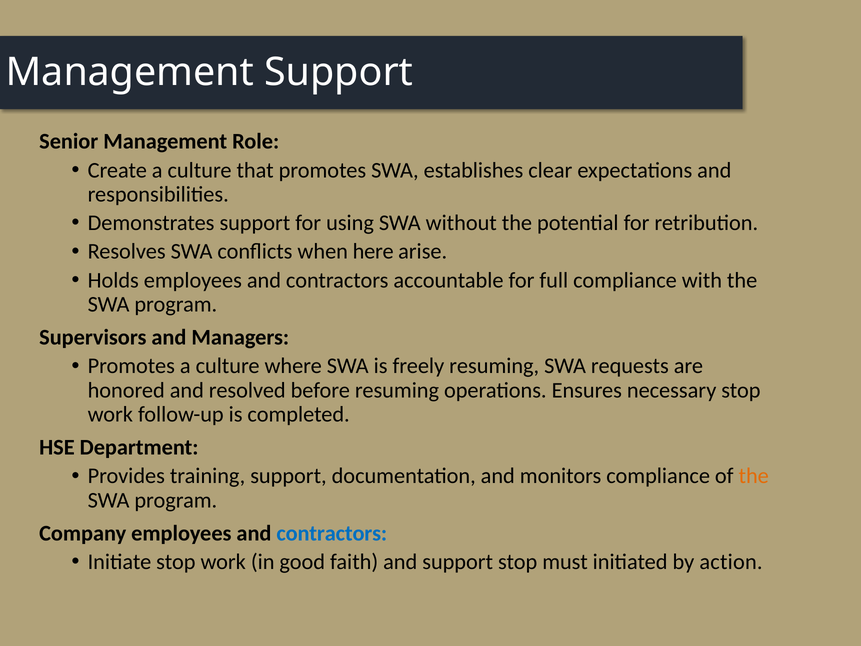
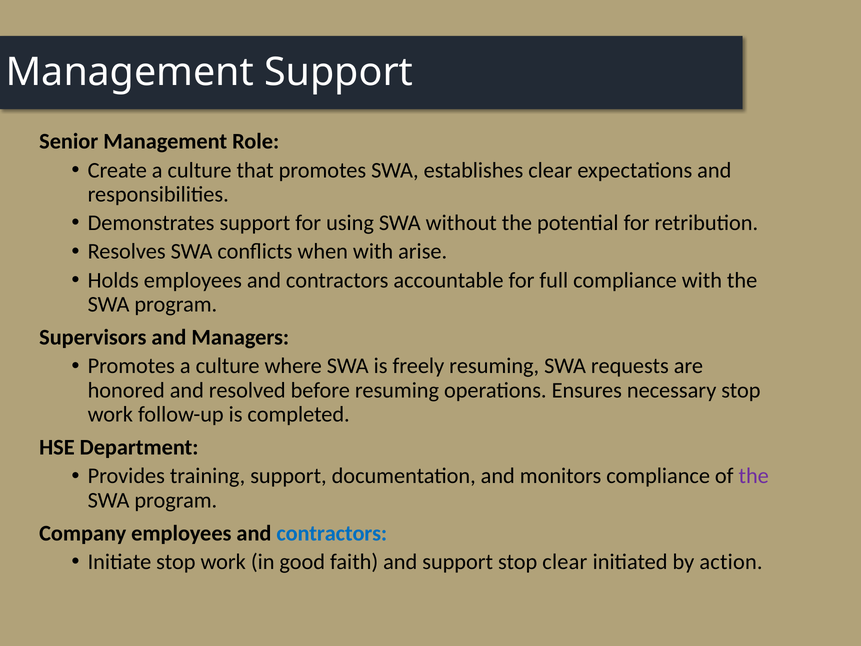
when here: here -> with (373, 251)
the colour: orange -> purple (754, 476)
stop must: must -> clear (565, 562)
